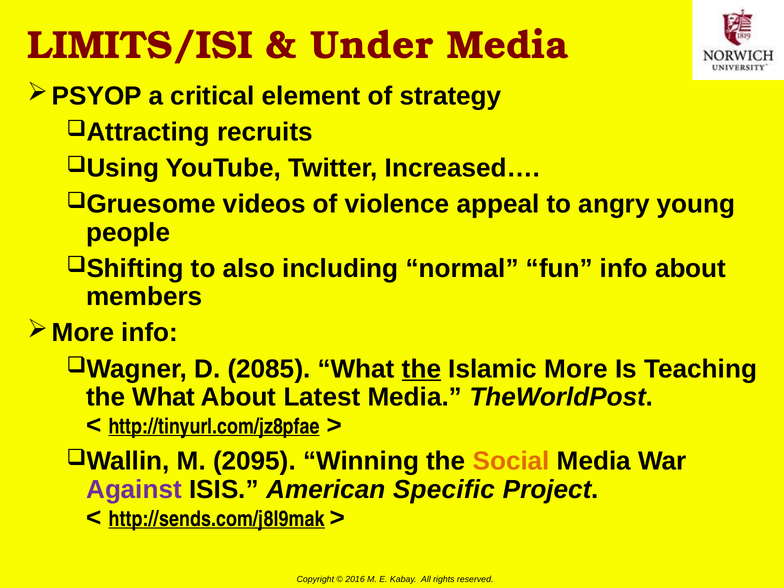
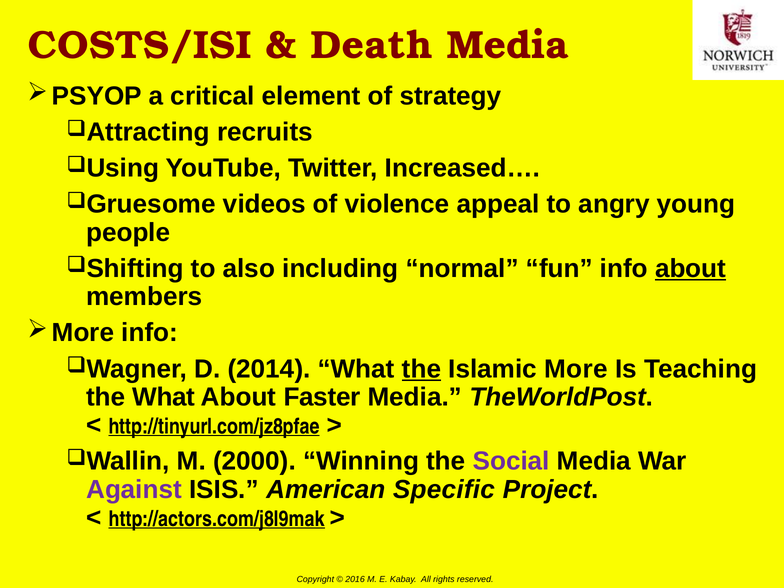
LIMITS/ISI: LIMITS/ISI -> COSTS/ISI (140, 45)
Under: Under -> Death (372, 45)
about underline: none -> present (691, 269)
2085: 2085 -> 2014 (269, 369)
Latest: Latest -> Faster (322, 397)
2095: 2095 -> 2000 (255, 461)
Social colour: orange -> purple (511, 461)
http://sends.com/j8l9mak: http://sends.com/j8l9mak -> http://actors.com/j8l9mak (217, 519)
